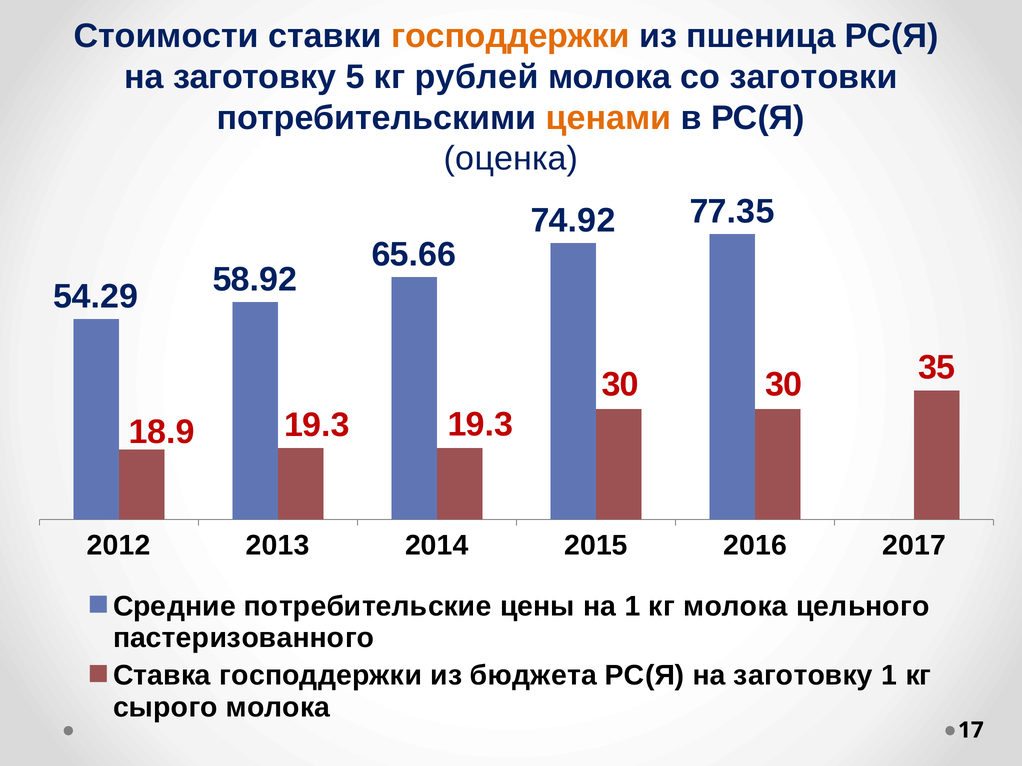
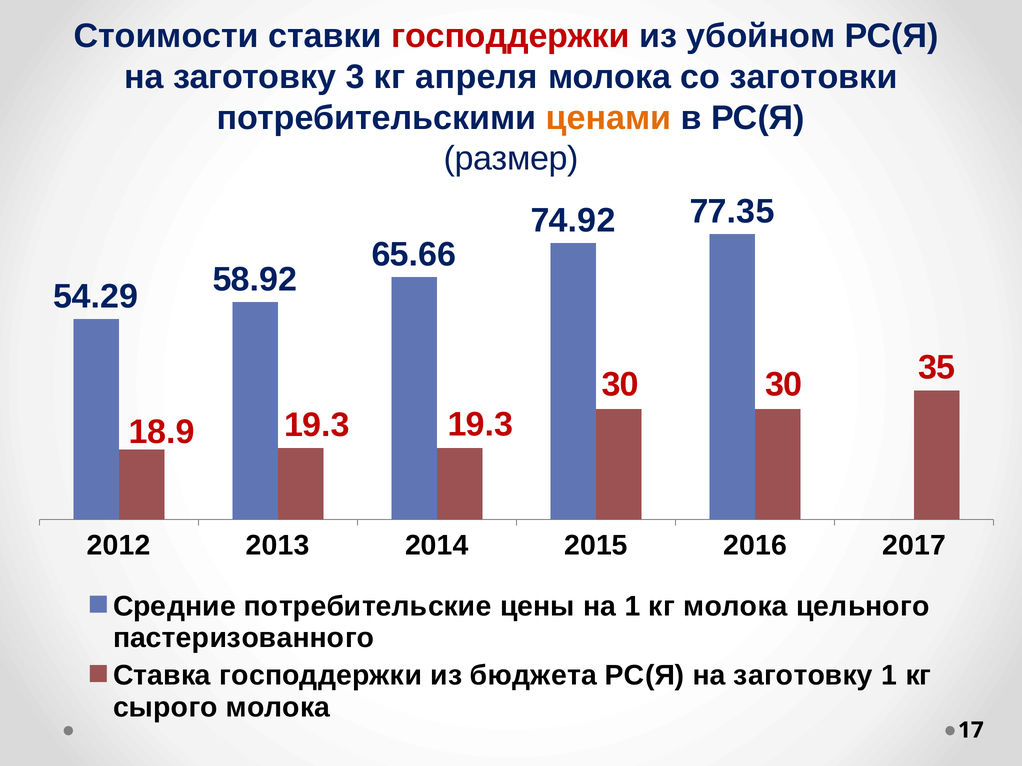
господдержки colour: orange -> red (510, 36)
пшеница: пшеница -> убойном (761, 36)
5: 5 -> 3 (355, 77)
рублей: рублей -> апреля (477, 77)
оценка: оценка -> размер (511, 159)
